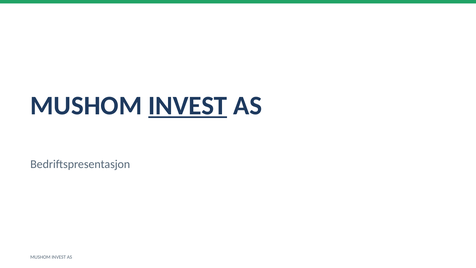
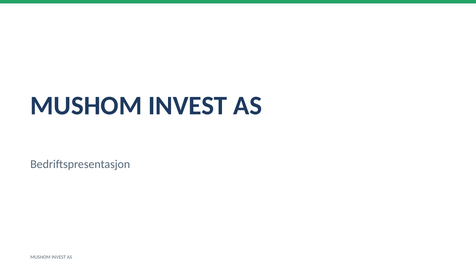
INVEST underline: present -> none (188, 106)
